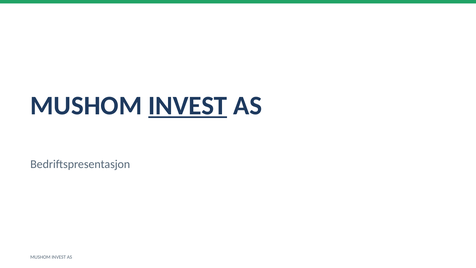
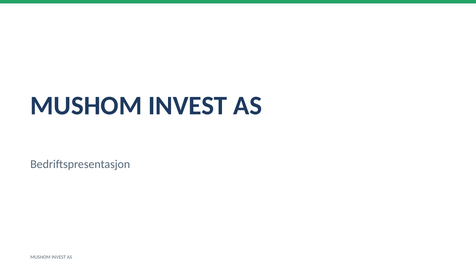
INVEST underline: present -> none (188, 106)
